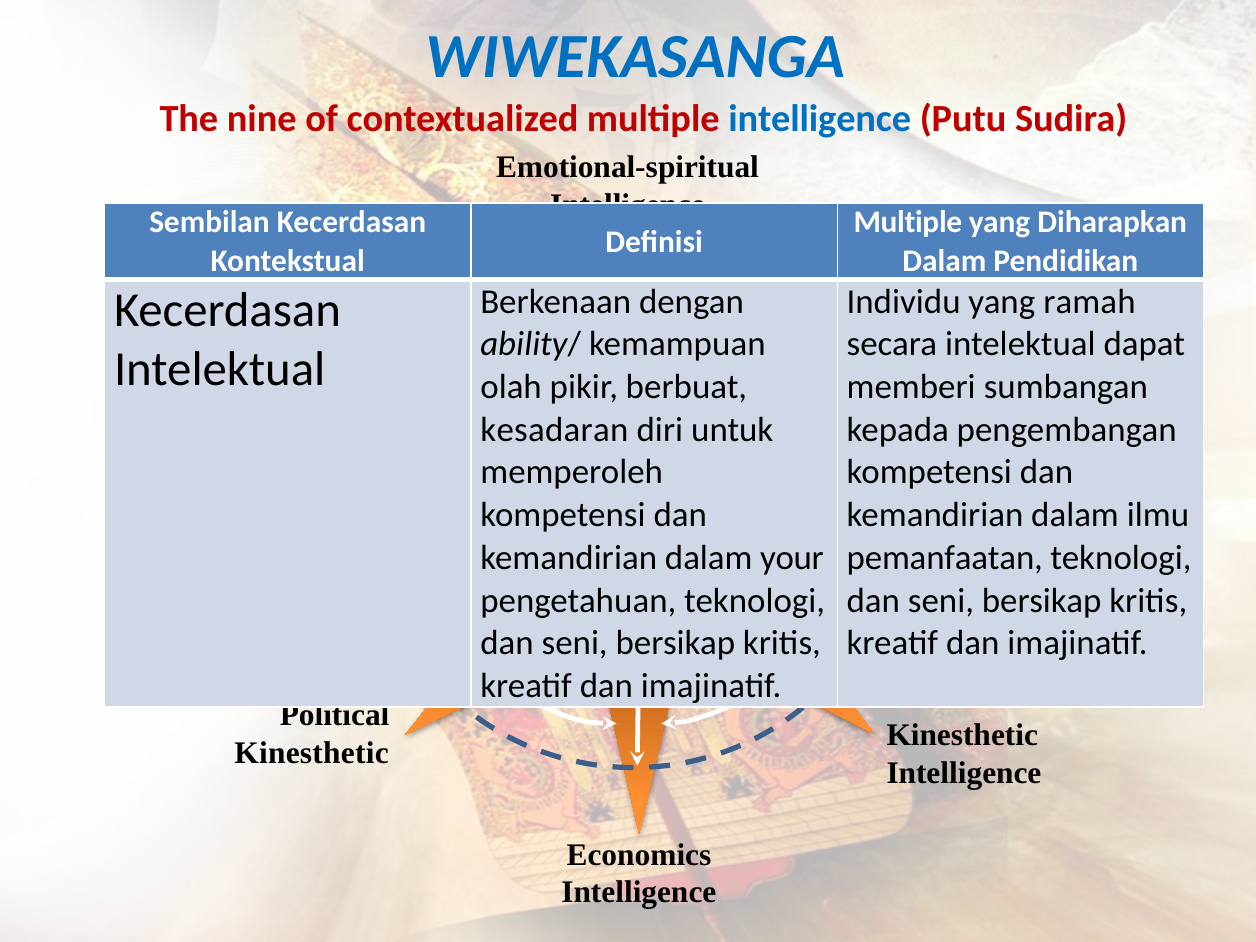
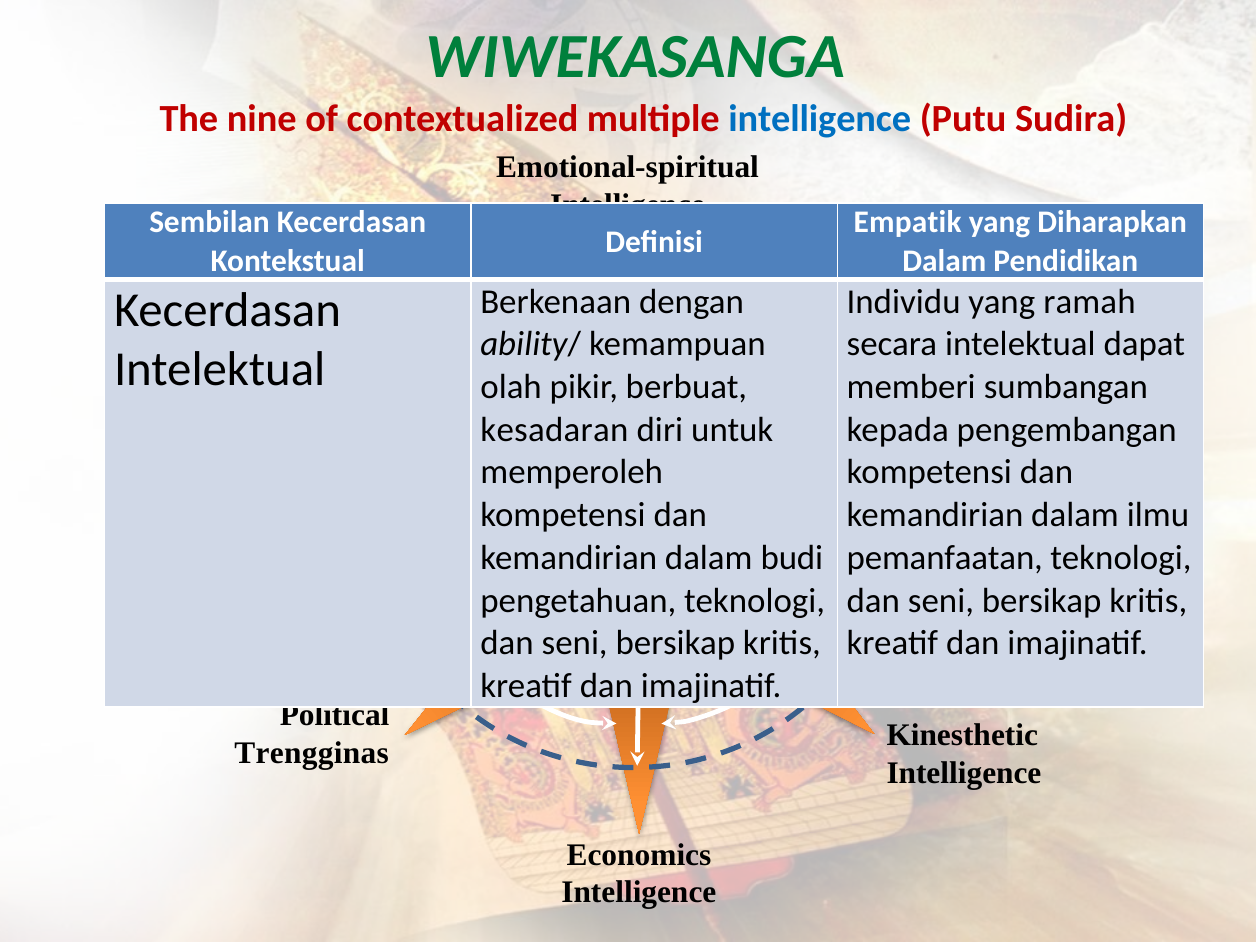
WIWEKASANGA colour: blue -> green (635, 57)
Multiple: Multiple -> Empatik (908, 223)
your: your -> budi (792, 558)
Kinesthetic: Kinesthetic -> Trengginas (312, 753)
